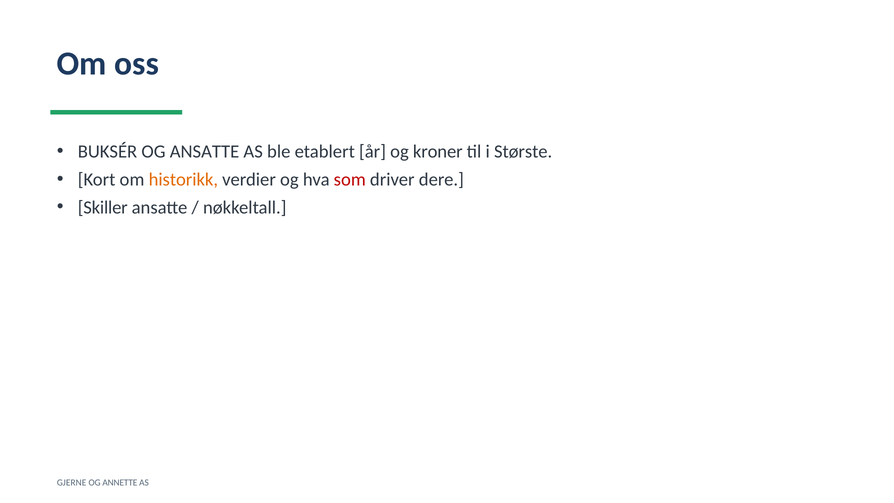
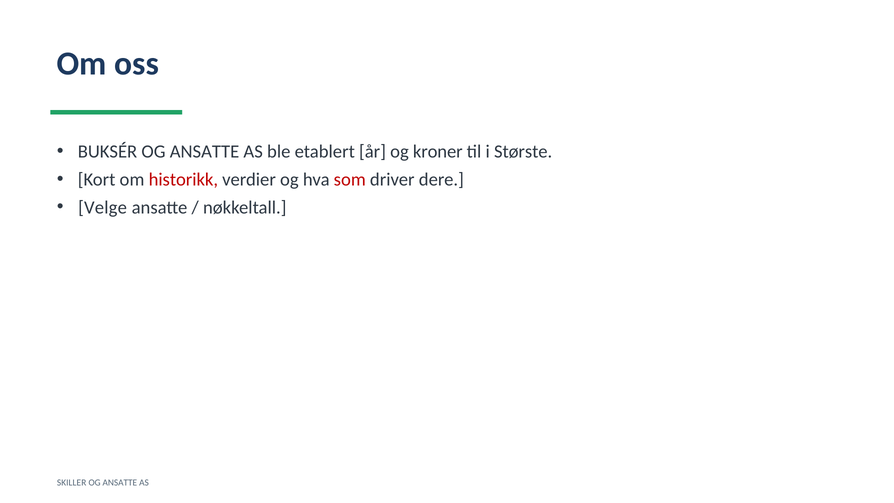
historikk colour: orange -> red (183, 179)
Skiller: Skiller -> Velge (103, 207)
GJERNE: GJERNE -> SKILLER (72, 483)
ANNETTE: ANNETTE -> ANSATTE (120, 483)
